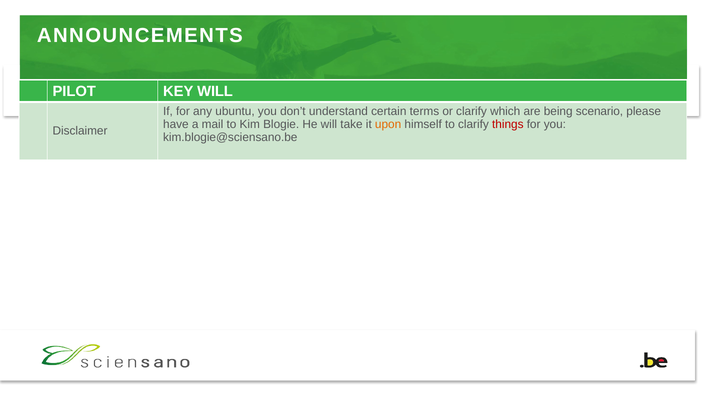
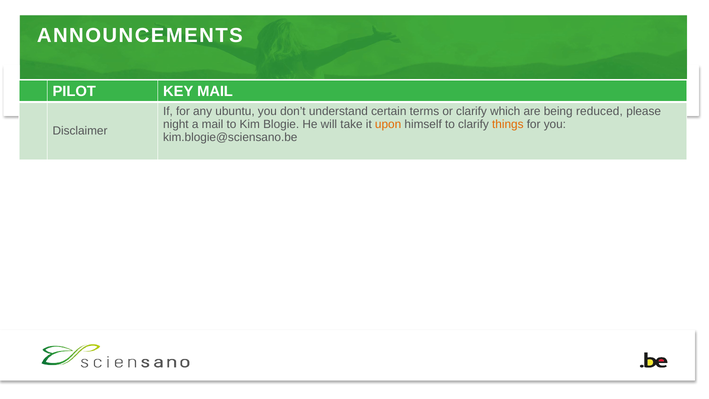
KEY WILL: WILL -> MAIL (215, 91)
scenario: scenario -> reduced (599, 111)
have: have -> night (176, 124)
things colour: red -> orange (508, 124)
